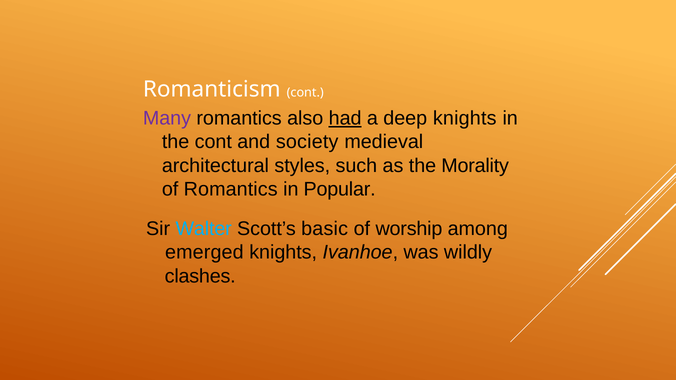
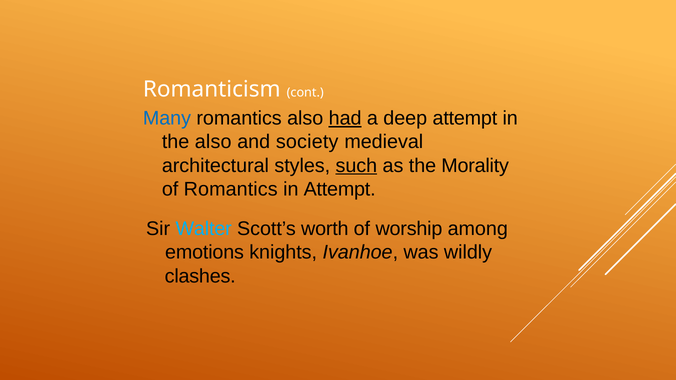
Many colour: purple -> blue (167, 118)
deep knights: knights -> attempt (465, 118)
the cont: cont -> also (213, 142)
such underline: none -> present (356, 166)
in Popular: Popular -> Attempt (340, 189)
basic: basic -> worth (325, 229)
emerged: emerged -> emotions (205, 253)
